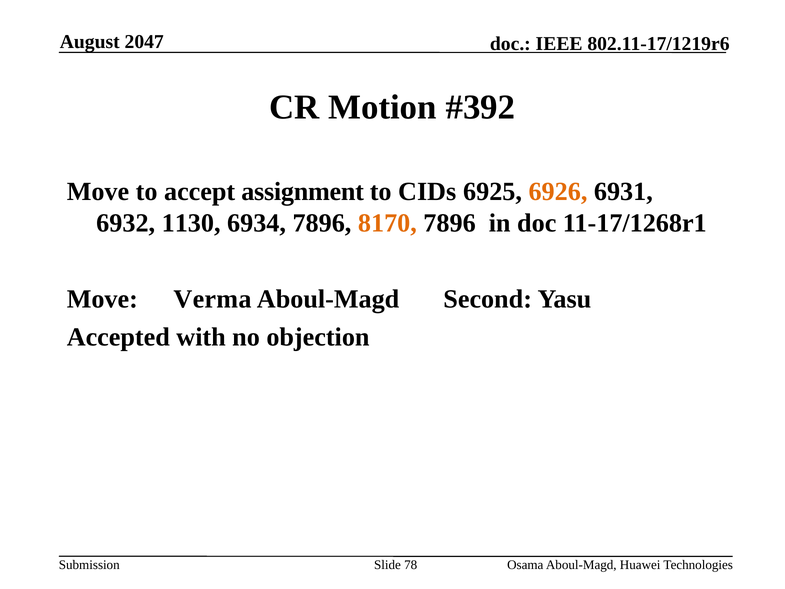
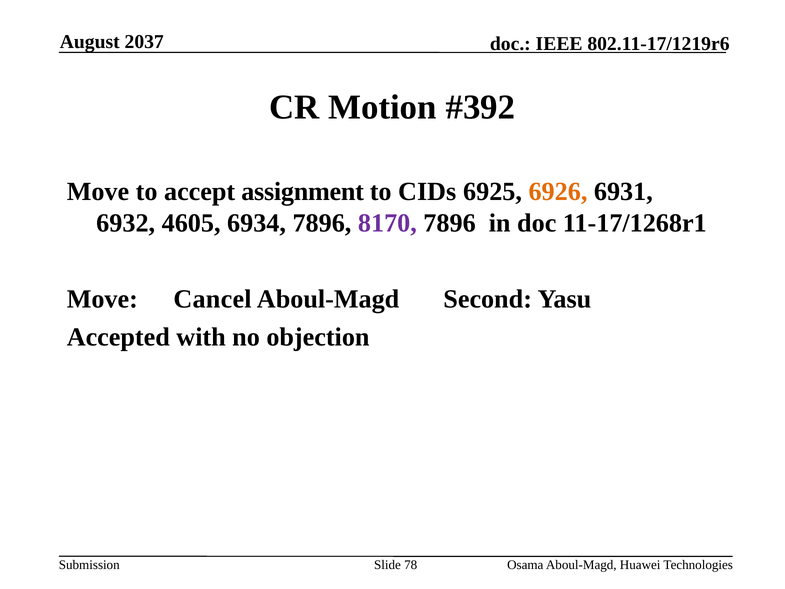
2047: 2047 -> 2037 (144, 42)
1130: 1130 -> 4605 (191, 223)
8170 colour: orange -> purple (387, 223)
Verma: Verma -> Cancel (212, 299)
